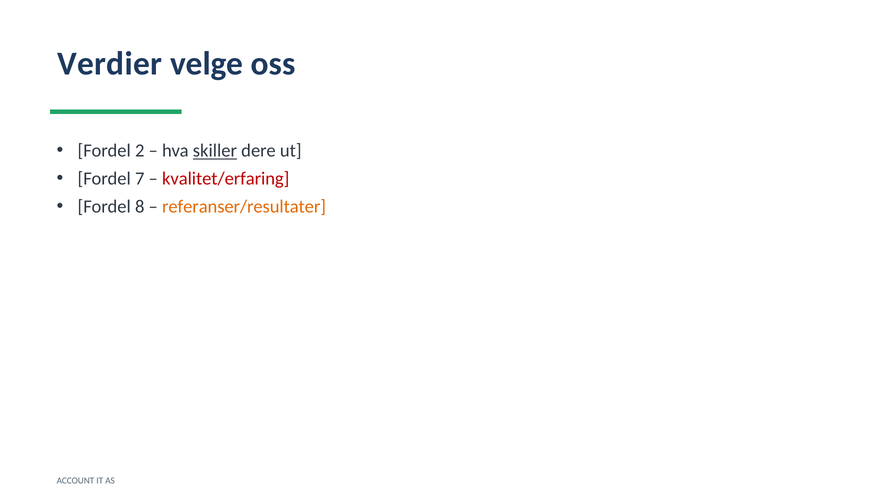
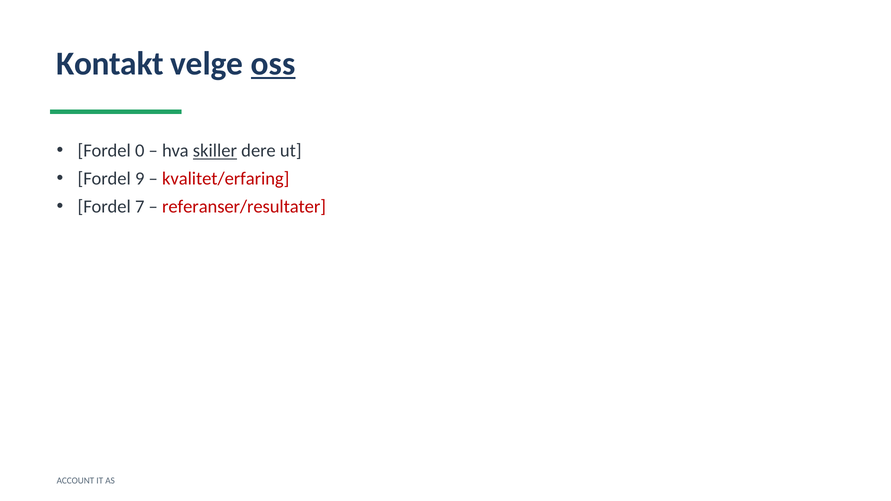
Verdier: Verdier -> Kontakt (110, 64)
oss underline: none -> present (273, 64)
2: 2 -> 0 (140, 151)
7: 7 -> 9 (140, 179)
8: 8 -> 7 (140, 207)
referanser/resultater colour: orange -> red (244, 207)
